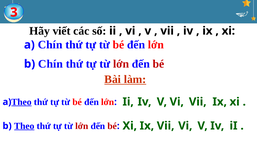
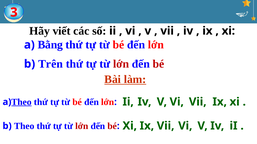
a Chín: Chín -> Bằng (50, 45)
b Chín: Chín -> Trên (51, 64)
Theo underline: present -> none (24, 126)
